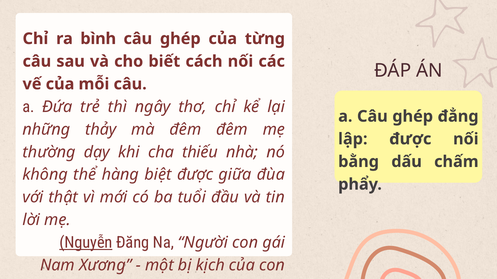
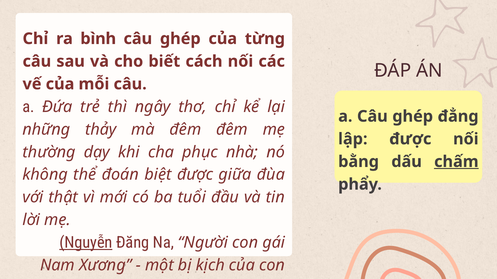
thiếu: thiếu -> phục (200, 152)
chấm underline: none -> present (456, 162)
hàng: hàng -> đoán (120, 175)
